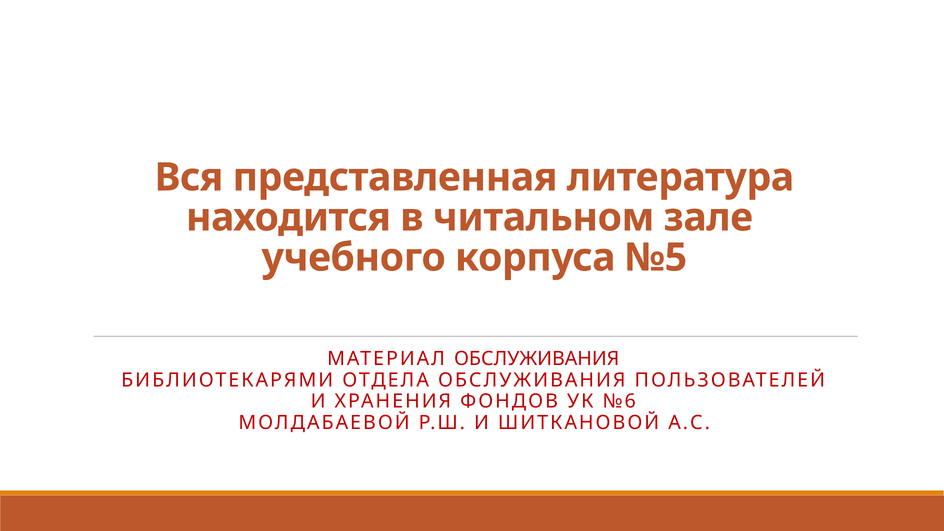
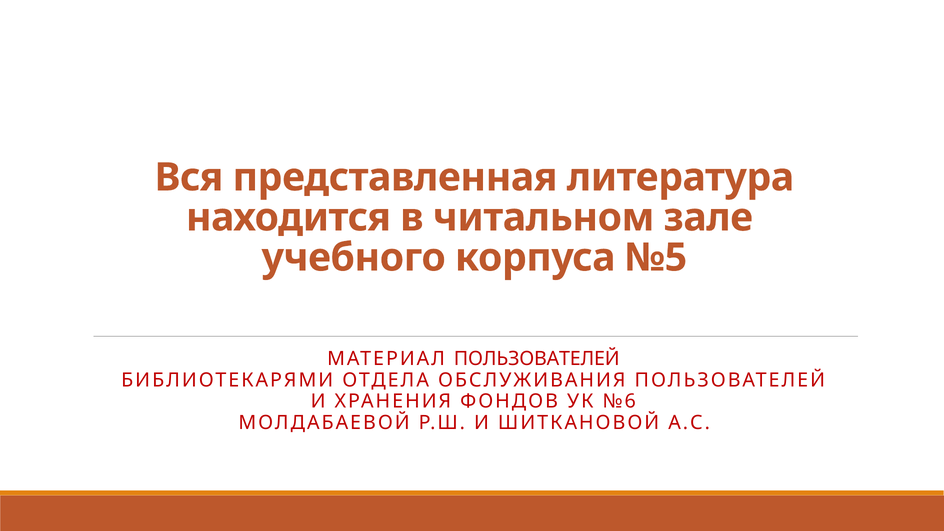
МАТЕРИАЛ ОБСЛУЖИВАНИЯ: ОБСЛУЖИВАНИЯ -> ПОЛЬЗОВАТЕЛЕЙ (537, 359)
